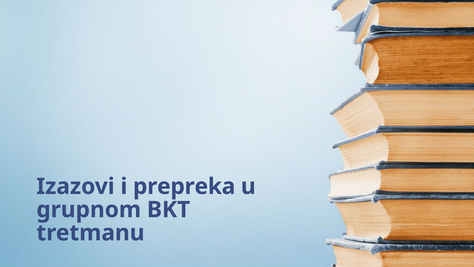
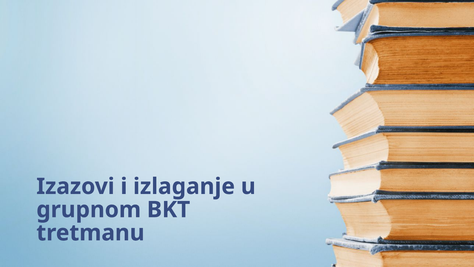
prepreka: prepreka -> izlaganje (184, 186)
